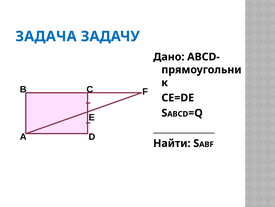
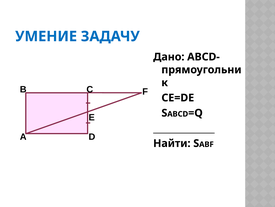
ЗАДАЧА: ЗАДАЧА -> УМЕНИЕ (46, 36)
